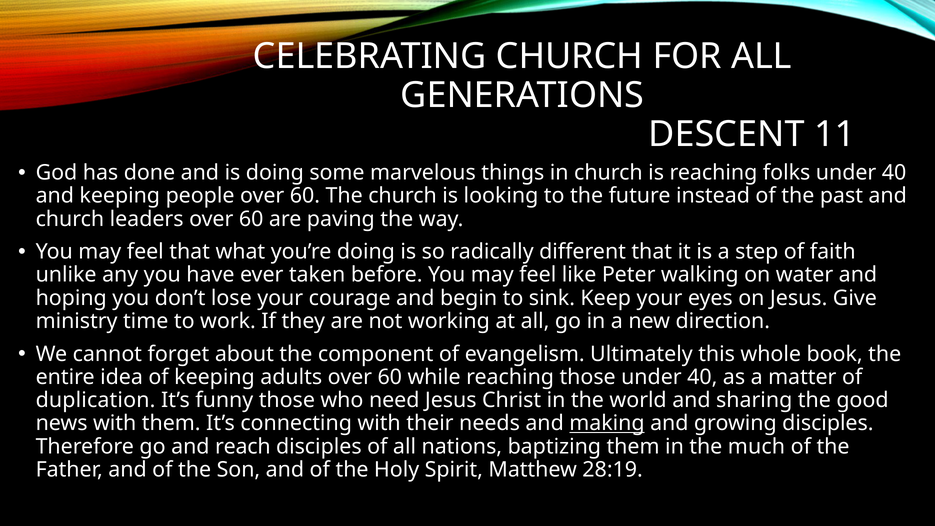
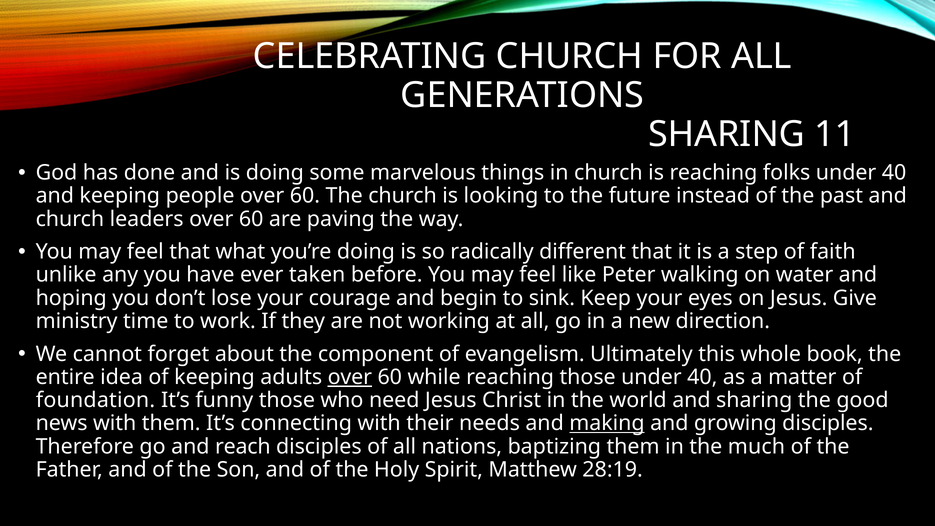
DESCENT: DESCENT -> SHARING (727, 134)
over underline: none -> present (350, 377)
duplication: duplication -> foundation (95, 400)
